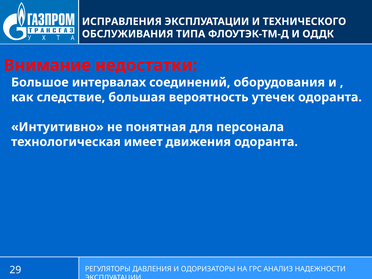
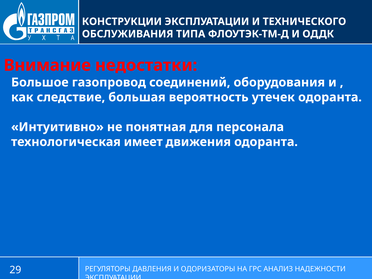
ИСПРАВЛЕНИЯ: ИСПРАВЛЕНИЯ -> КОНСТРУКЦИИ (122, 22)
интервалах: интервалах -> газопровод (109, 82)
